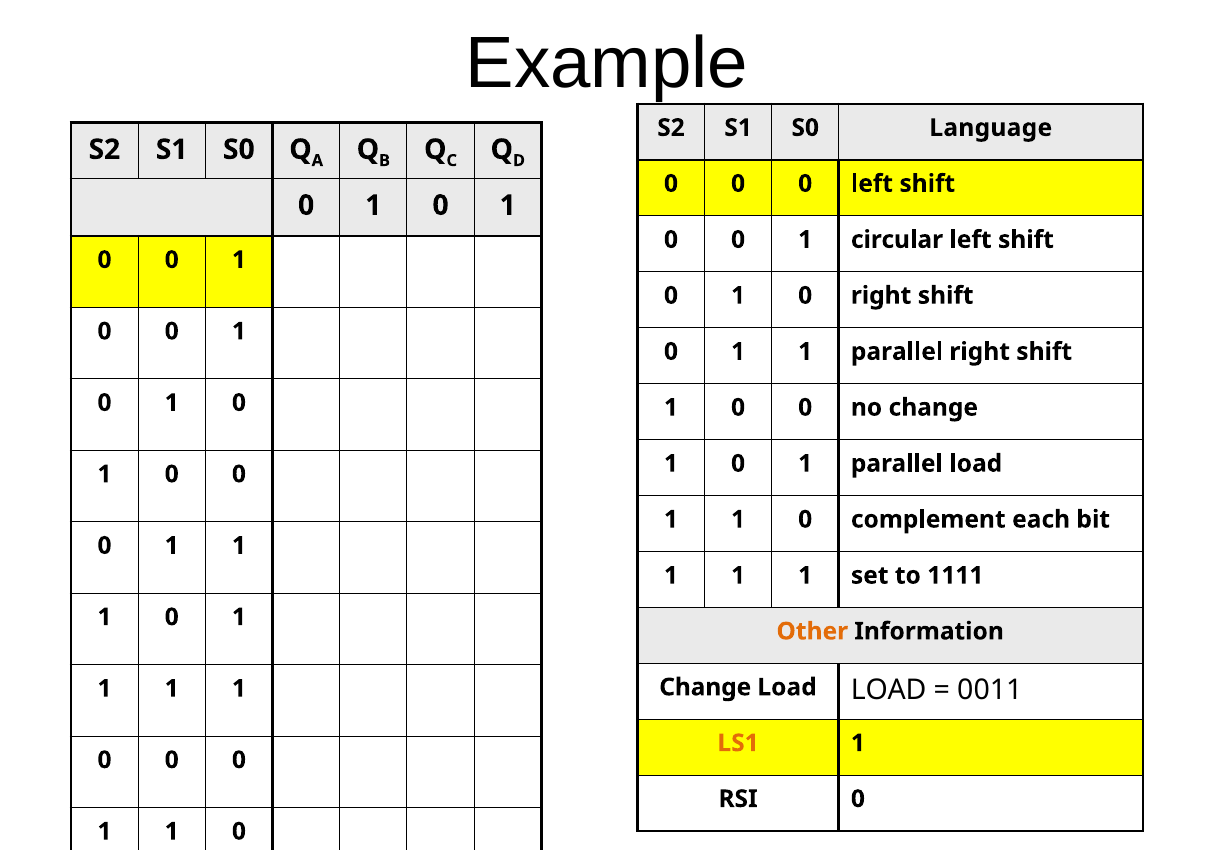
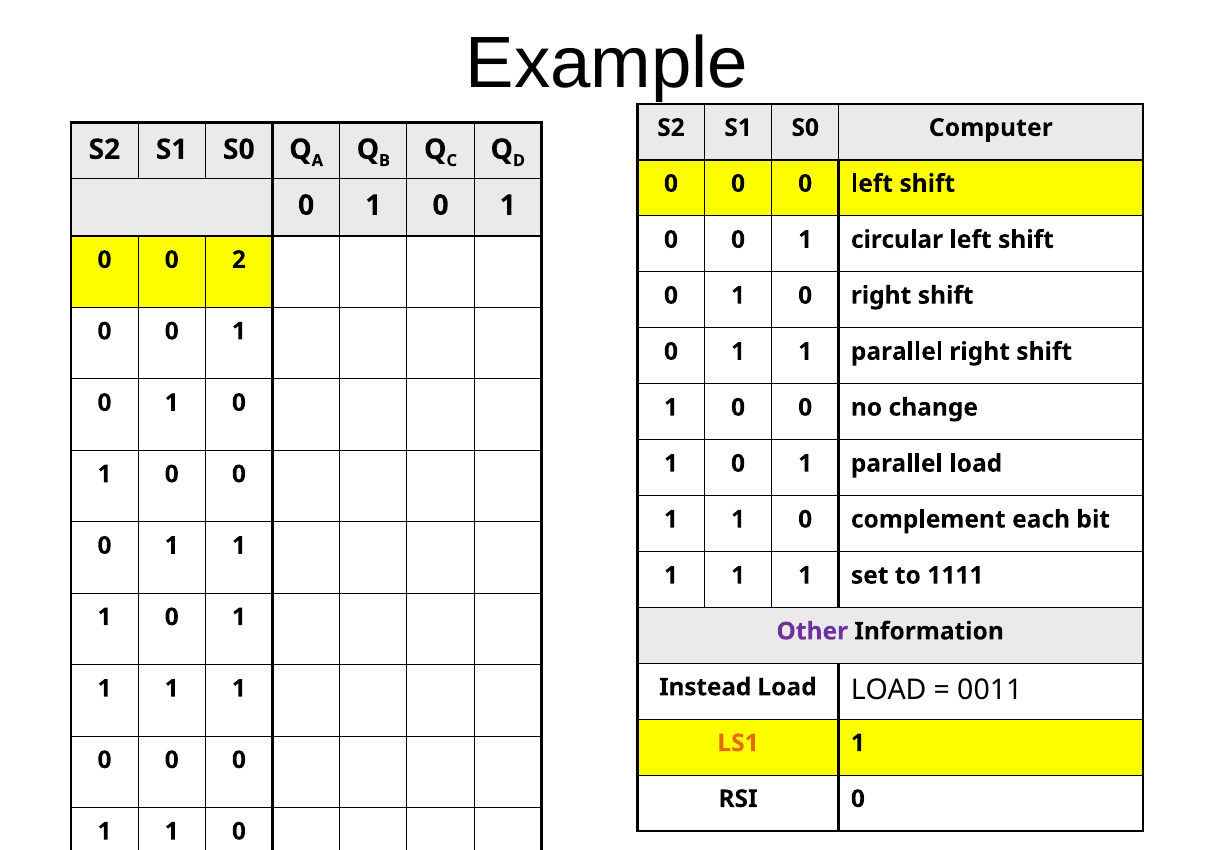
Language: Language -> Computer (991, 128)
1: 1 -> 2 (239, 260)
Other colour: orange -> purple (812, 631)
Change: Change -> Instead (705, 687)
